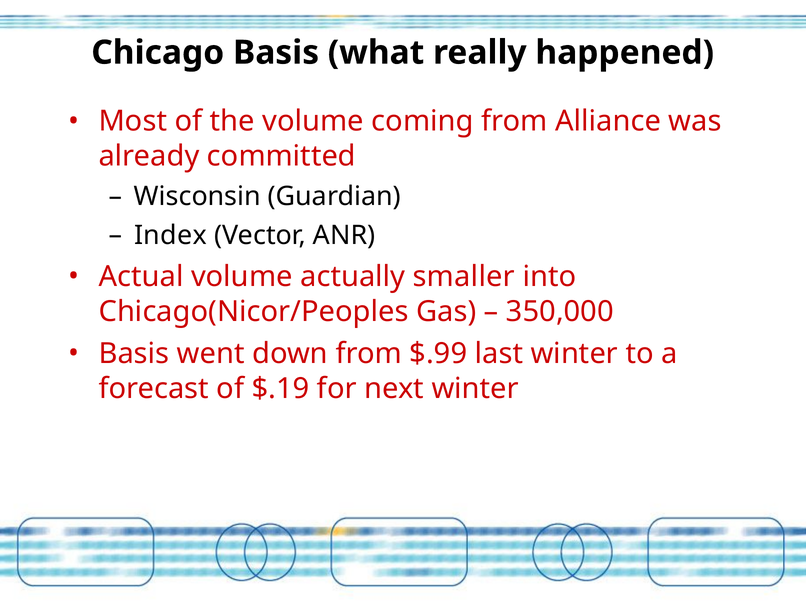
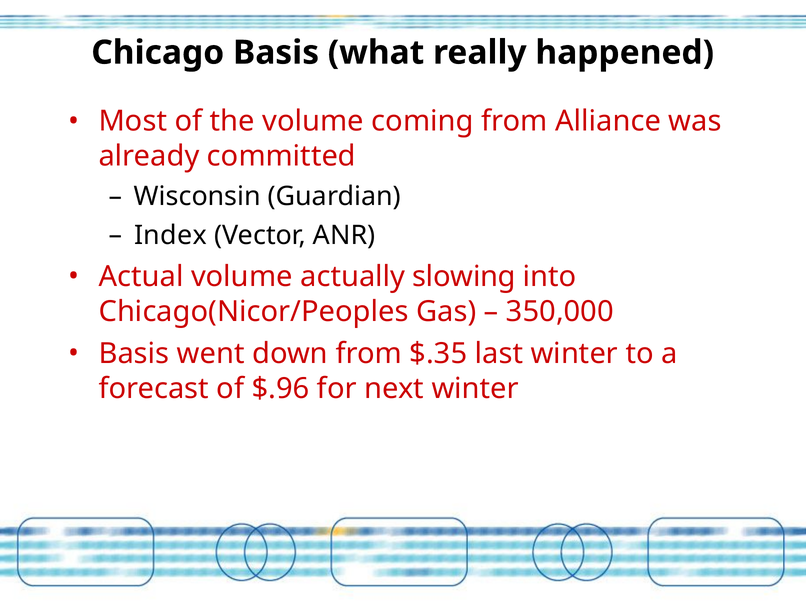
smaller: smaller -> slowing (464, 277)
$.99: $.99 -> $.35 (438, 354)
$.19: $.19 -> $.96 (280, 389)
